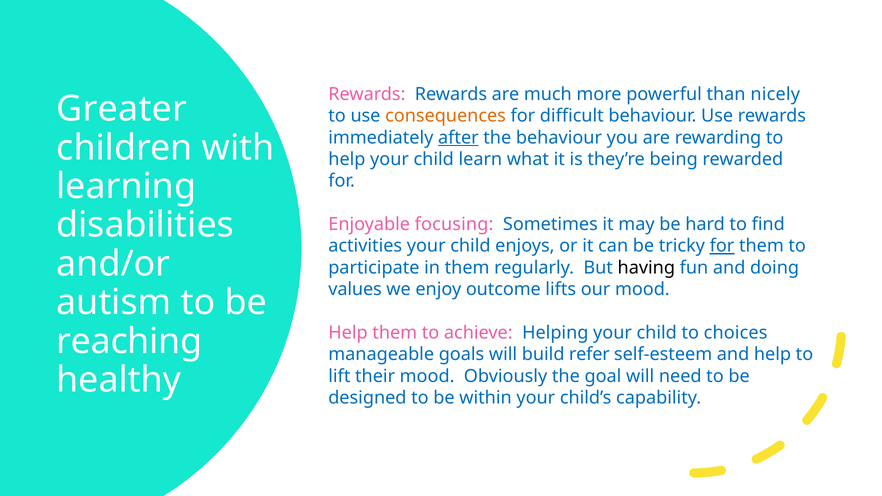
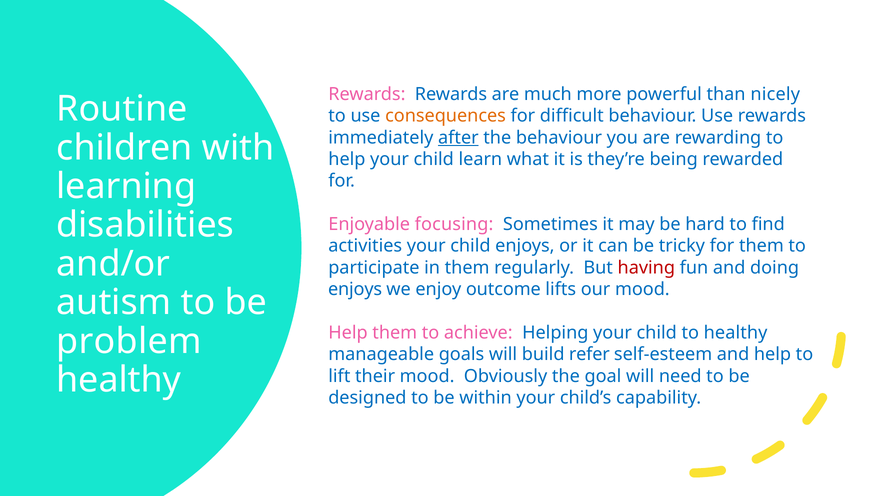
Greater: Greater -> Routine (122, 109)
for underline: present -> none (722, 246)
having colour: black -> red (646, 268)
values: values -> enjoys (355, 289)
to choices: choices -> healthy (736, 333)
reaching: reaching -> problem (129, 341)
